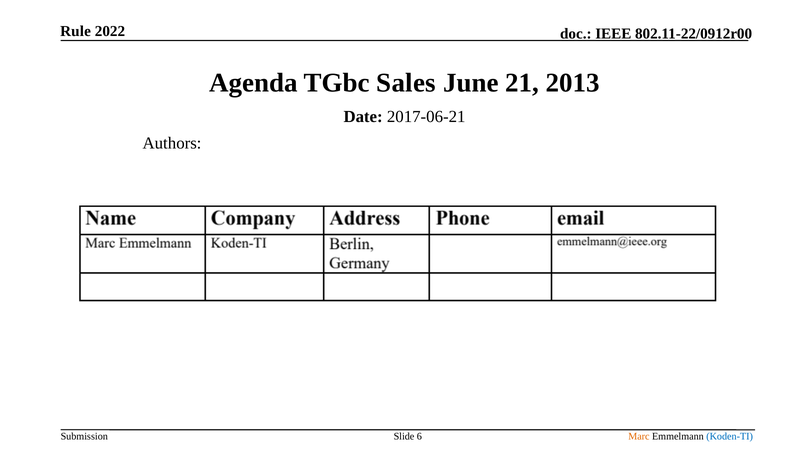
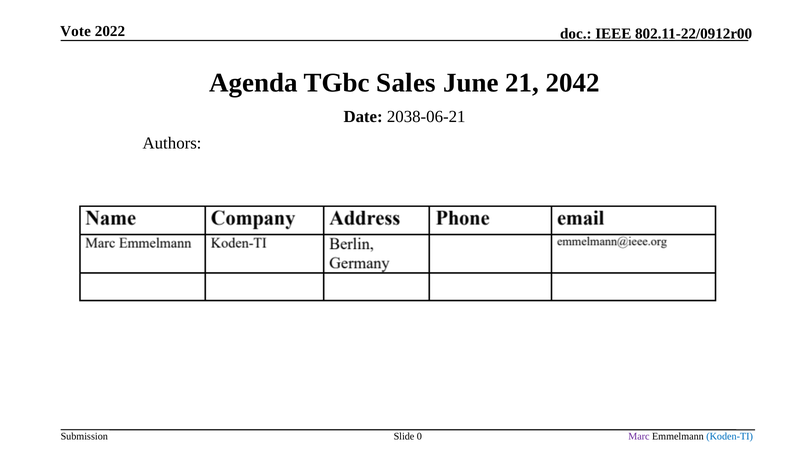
Rule: Rule -> Vote (76, 31)
2013: 2013 -> 2042 (573, 83)
2017-06-21: 2017-06-21 -> 2038-06-21 (426, 116)
6: 6 -> 0 (419, 436)
Marc colour: orange -> purple (639, 436)
